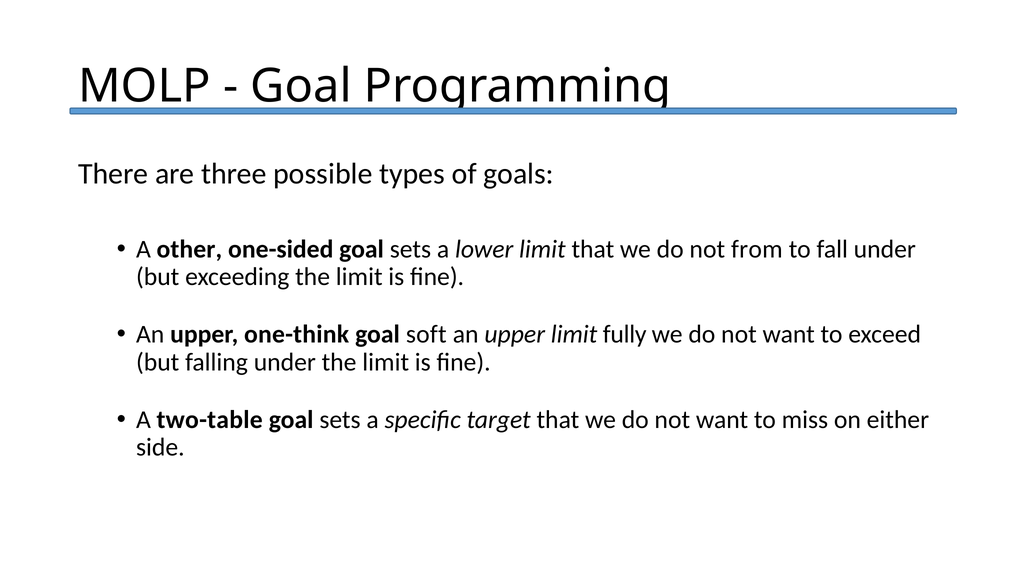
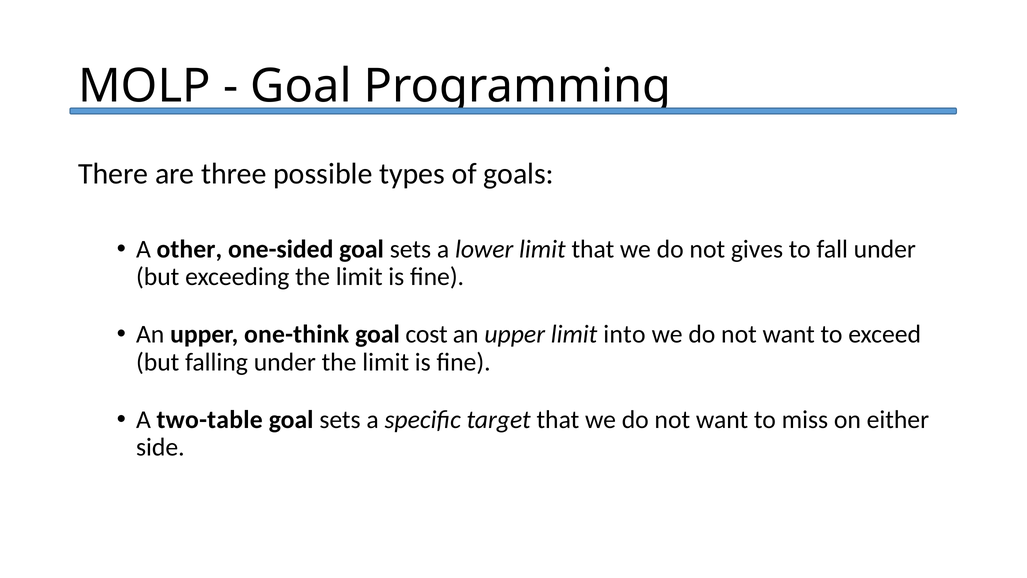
from: from -> gives (757, 249)
soft: soft -> cost (427, 334)
fully: fully -> into (624, 334)
